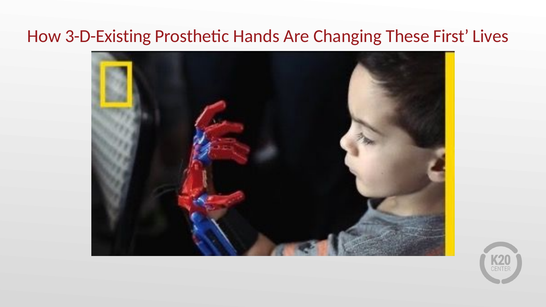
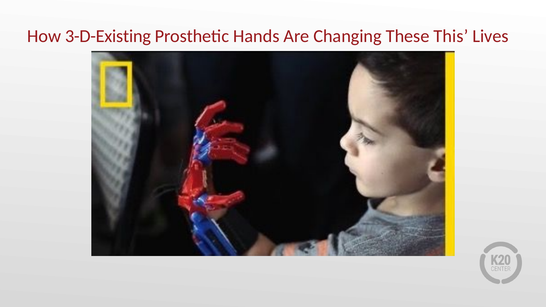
First: First -> This (451, 36)
